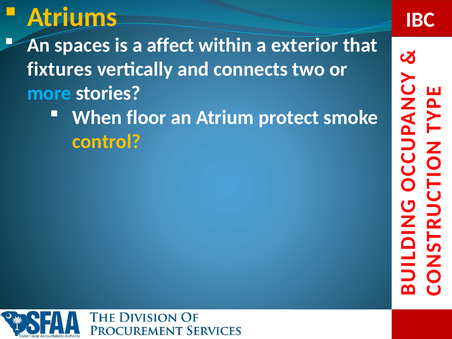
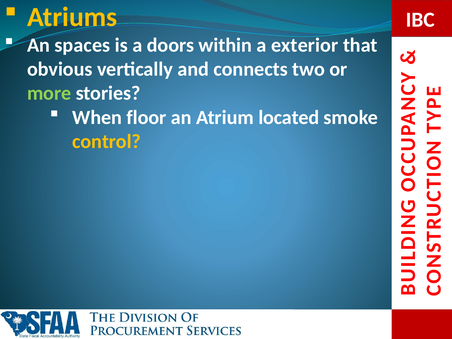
affect: affect -> doors (171, 45)
fixtures: fixtures -> obvious (60, 69)
more colour: light blue -> light green (49, 93)
protect: protect -> located (289, 117)
